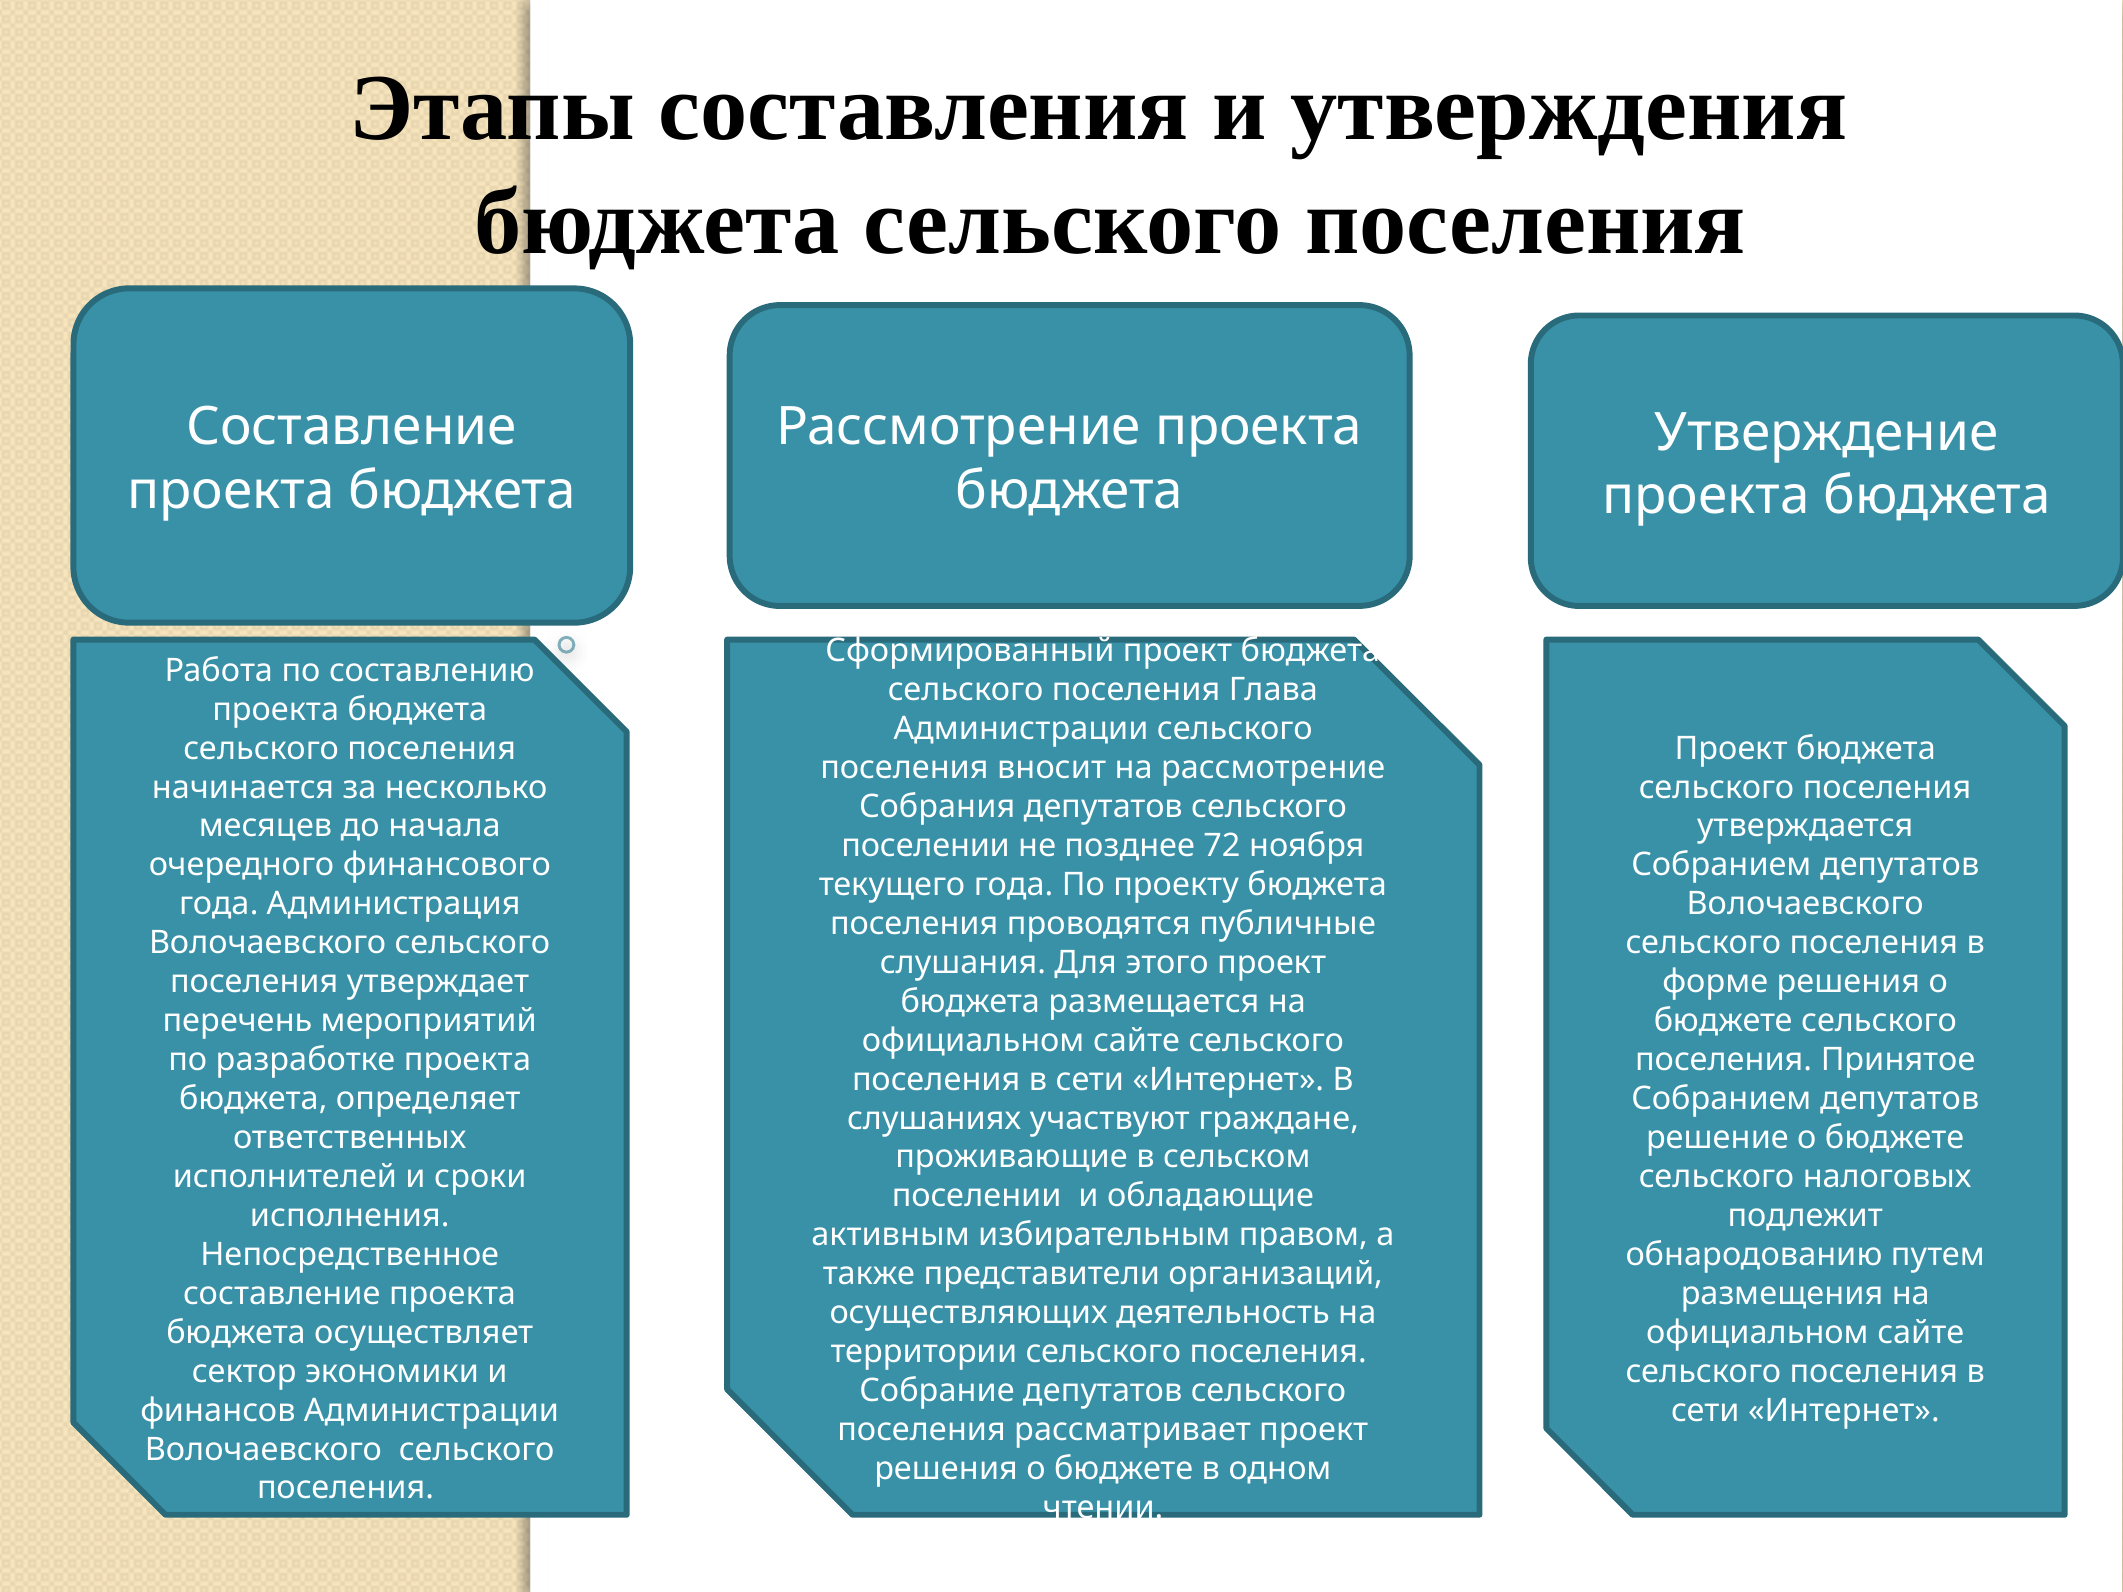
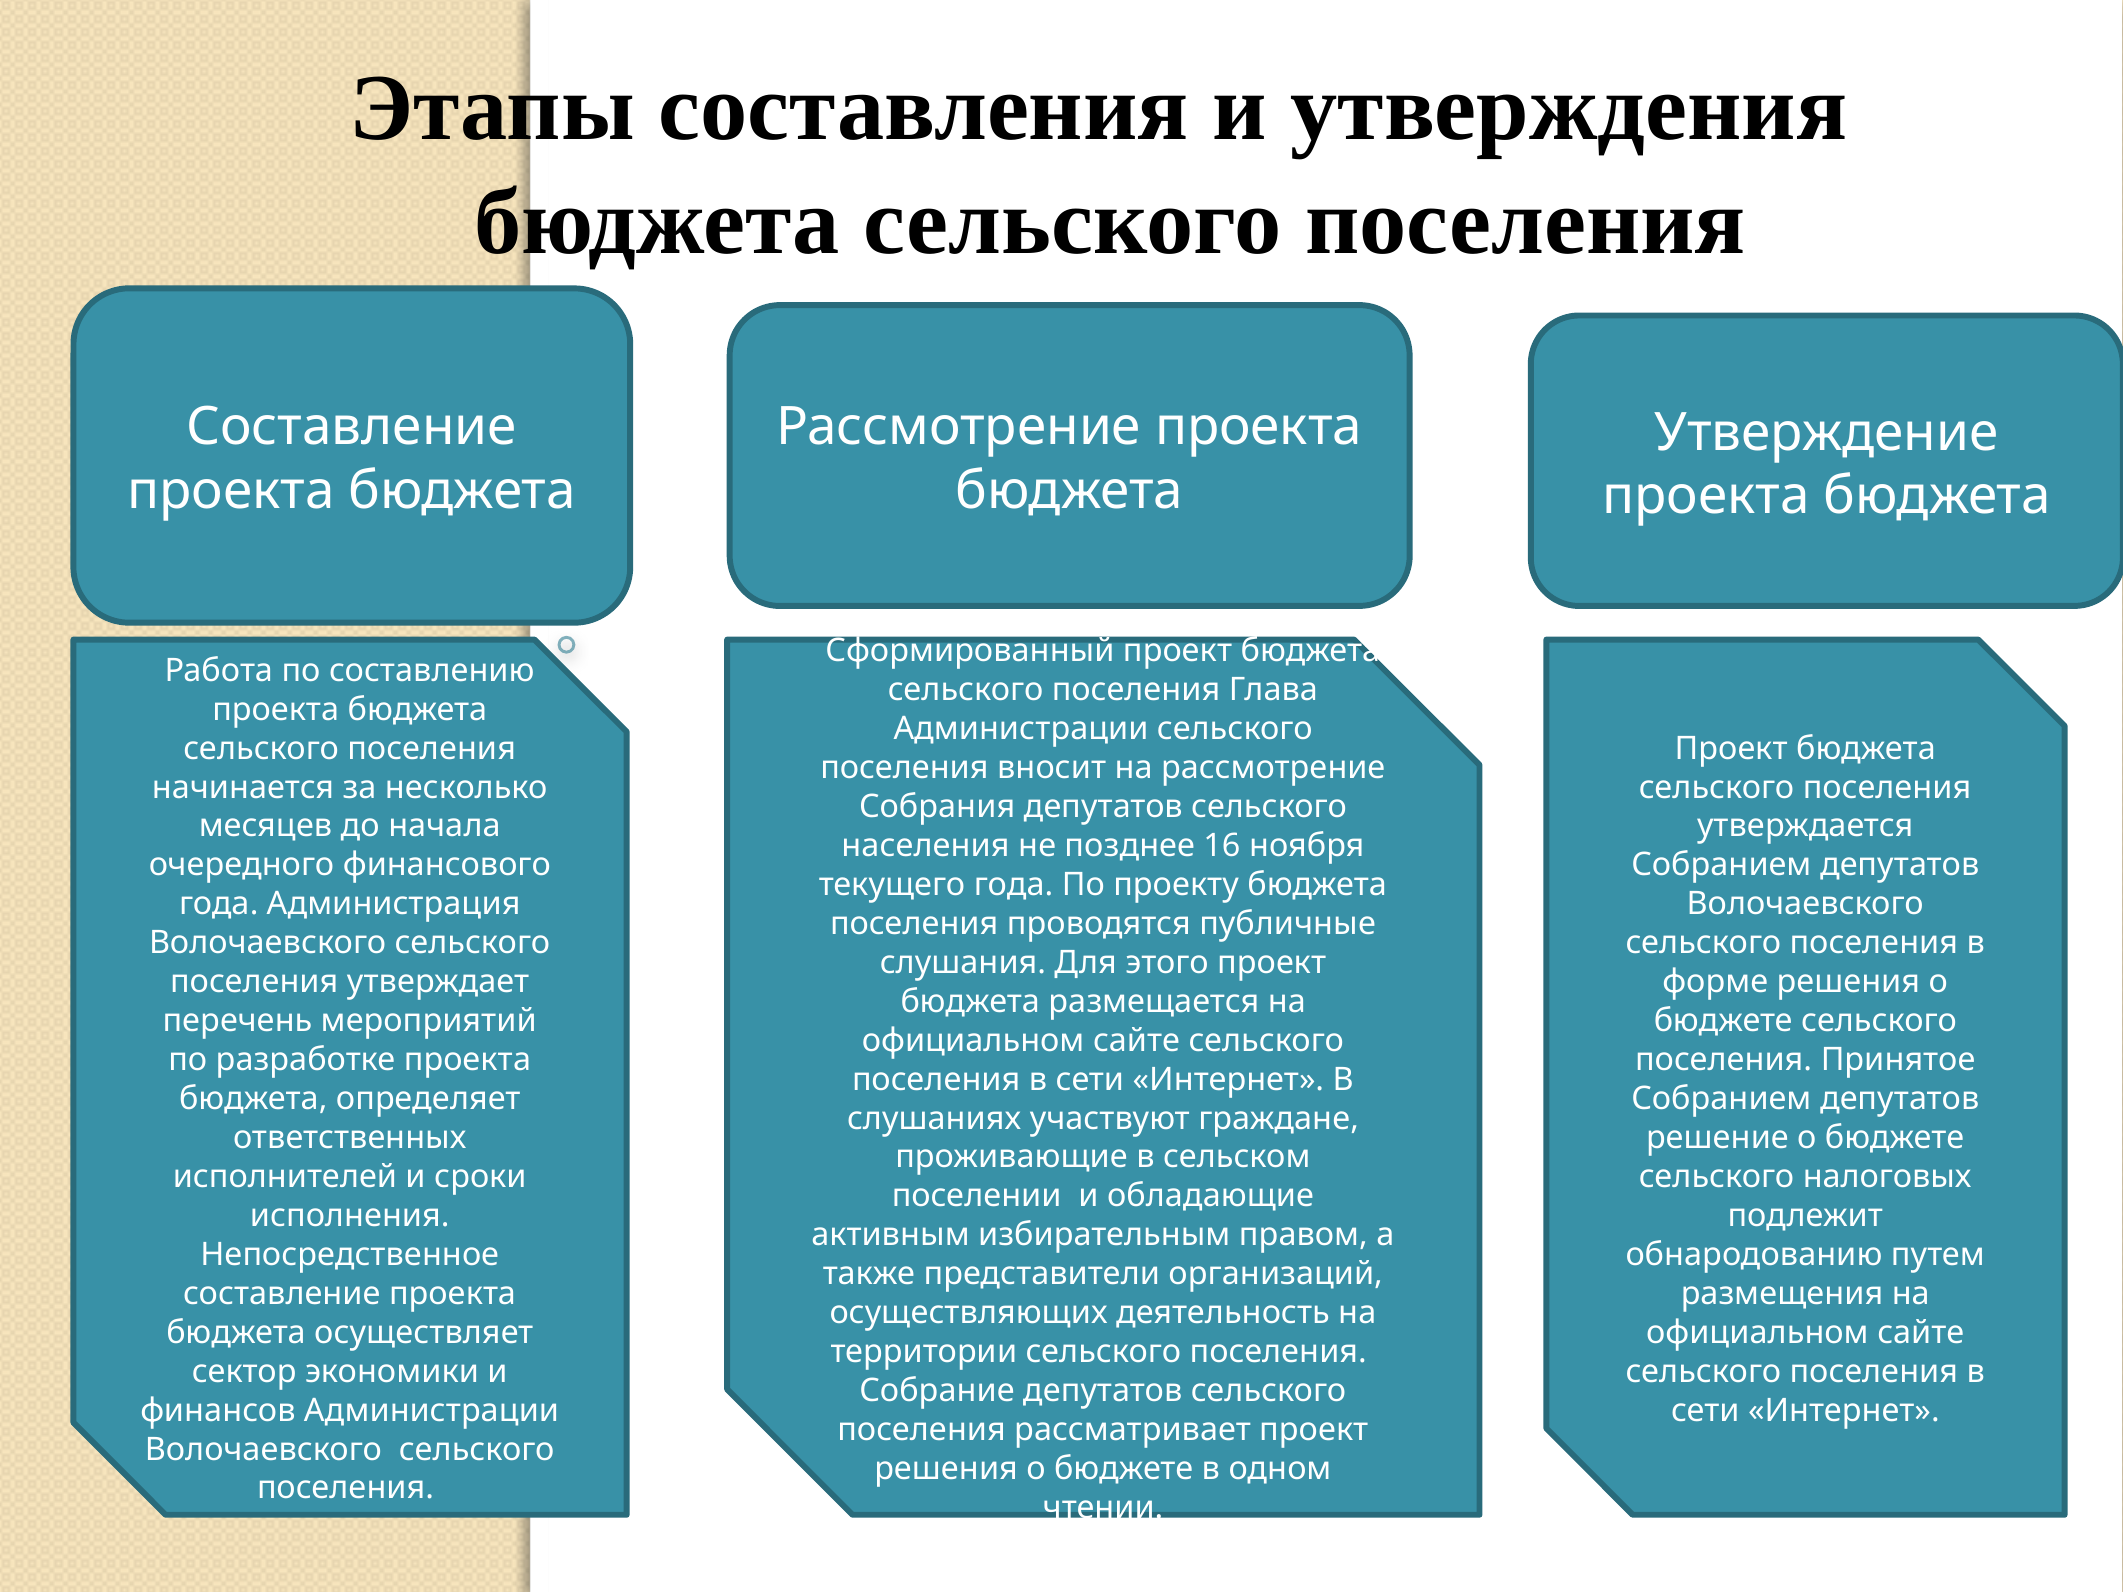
поселении: поселении -> населения (926, 846)
72: 72 -> 16 (1222, 846)
